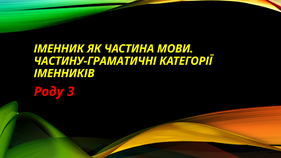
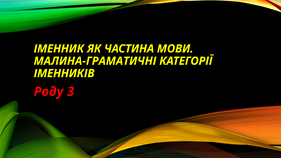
ЧАСТИНУ-ГРАМАТИЧНІ: ЧАСТИНУ-ГРАМАТИЧНІ -> МАЛИНА-ГРАМАТИЧНІ (95, 61)
